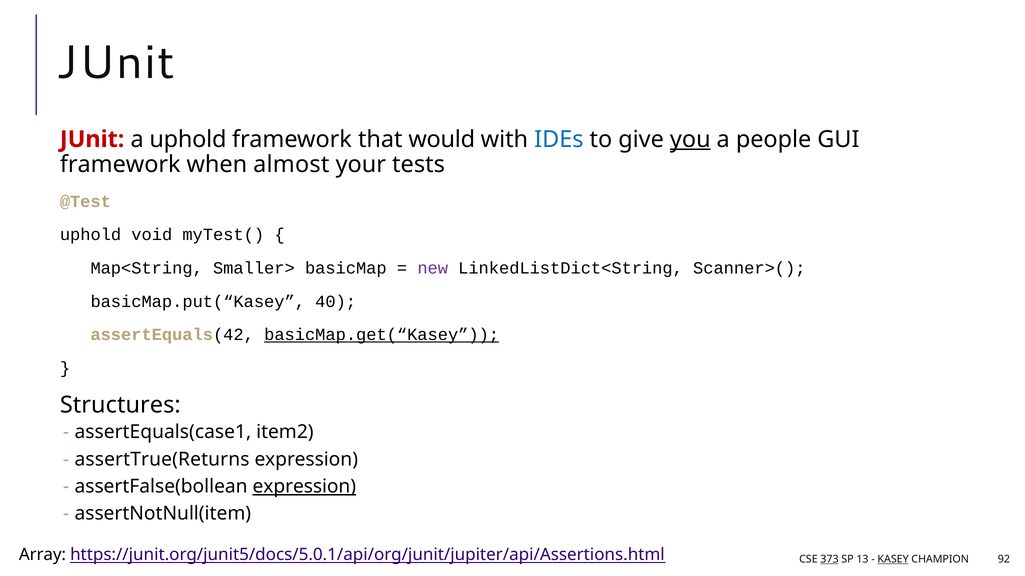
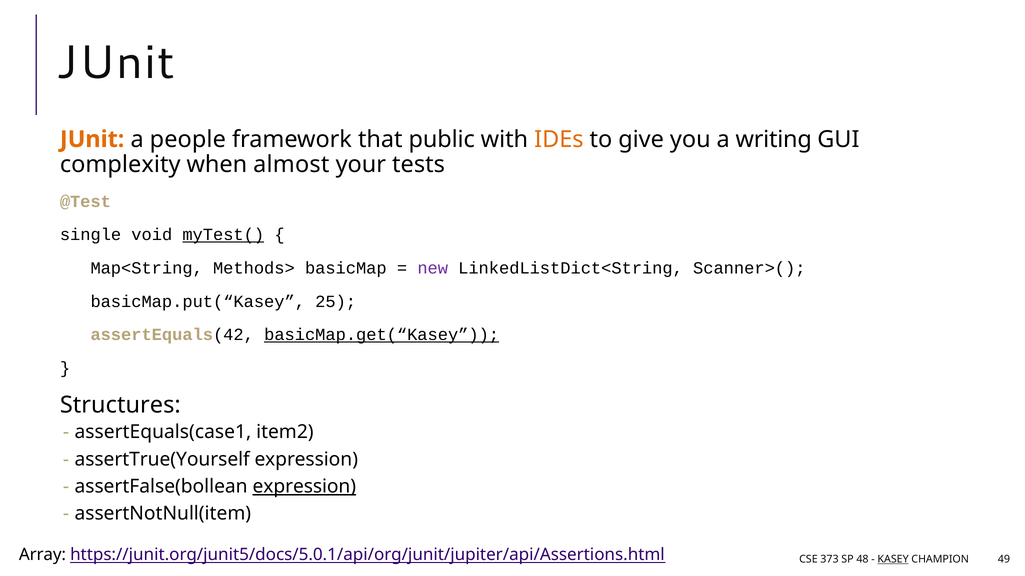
JUnit colour: red -> orange (92, 139)
a uphold: uphold -> people (188, 139)
would: would -> public (442, 139)
IDEs colour: blue -> orange (559, 139)
you underline: present -> none (690, 139)
people: people -> writing (774, 139)
framework: framework -> complexity (120, 165)
uphold: uphold -> single (91, 235)
myTest( underline: none -> present (223, 235)
Smaller>: Smaller> -> Methods> (254, 268)
40: 40 -> 25 (336, 302)
assertTrue(Returns: assertTrue(Returns -> assertTrue(Yourself (162, 460)
373 underline: present -> none (829, 560)
13: 13 -> 48 (863, 560)
92: 92 -> 49 (1004, 560)
